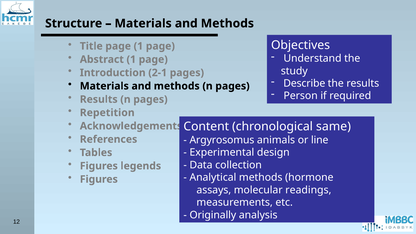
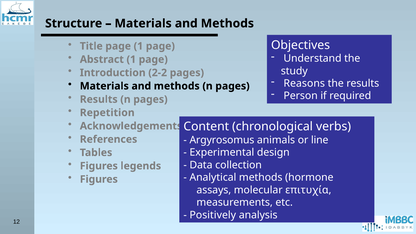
2-1: 2-1 -> 2-2 (158, 73)
Describe: Describe -> Reasons (304, 83)
same: same -> verbs (334, 127)
readings: readings -> επιτυχία (308, 190)
Originally: Originally -> Positively (213, 215)
